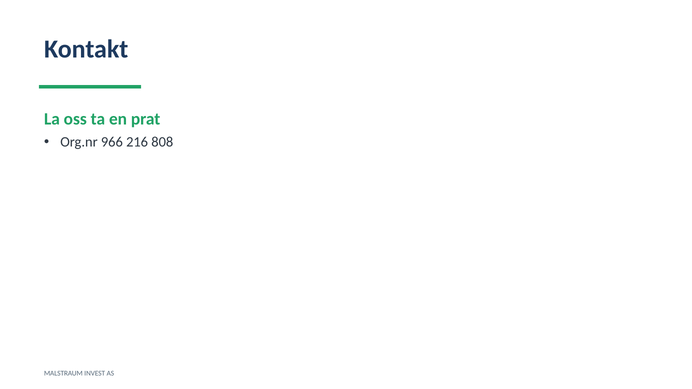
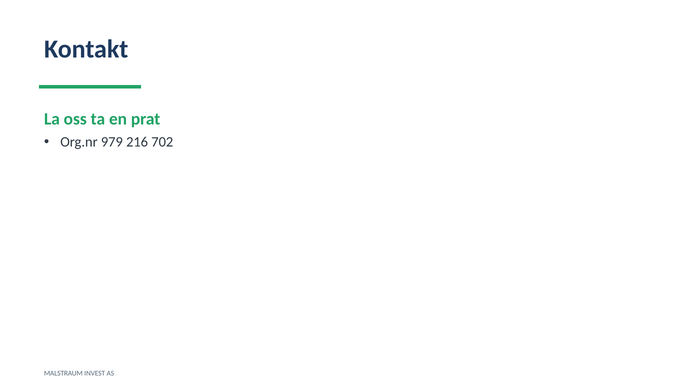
966: 966 -> 979 (112, 142)
808: 808 -> 702 (162, 142)
